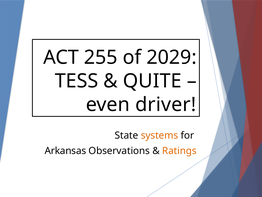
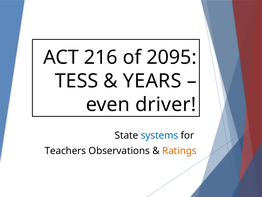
255: 255 -> 216 (101, 57)
2029: 2029 -> 2095 (172, 57)
QUITE: QUITE -> YEARS (152, 81)
systems colour: orange -> blue (160, 135)
Arkansas: Arkansas -> Teachers (65, 150)
